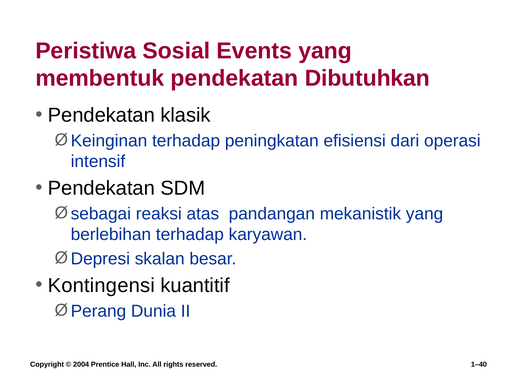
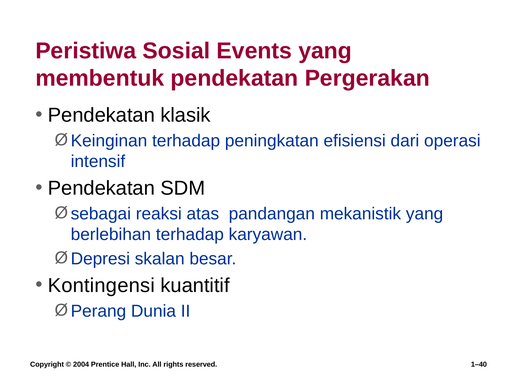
Dibutuhkan: Dibutuhkan -> Pergerakan (367, 78)
